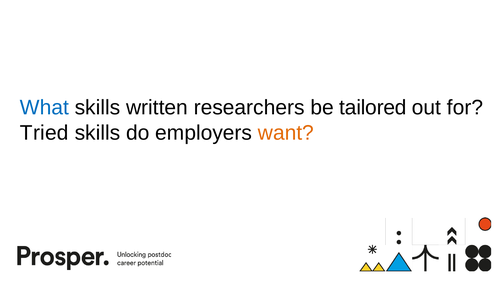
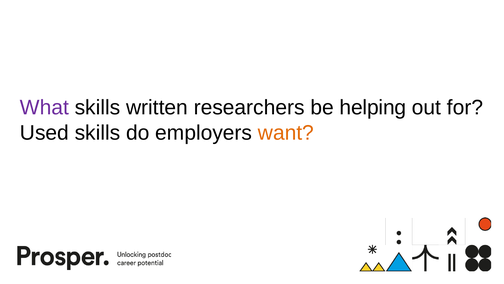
What colour: blue -> purple (44, 107)
tailored: tailored -> helping (373, 107)
Tried: Tried -> Used (44, 133)
